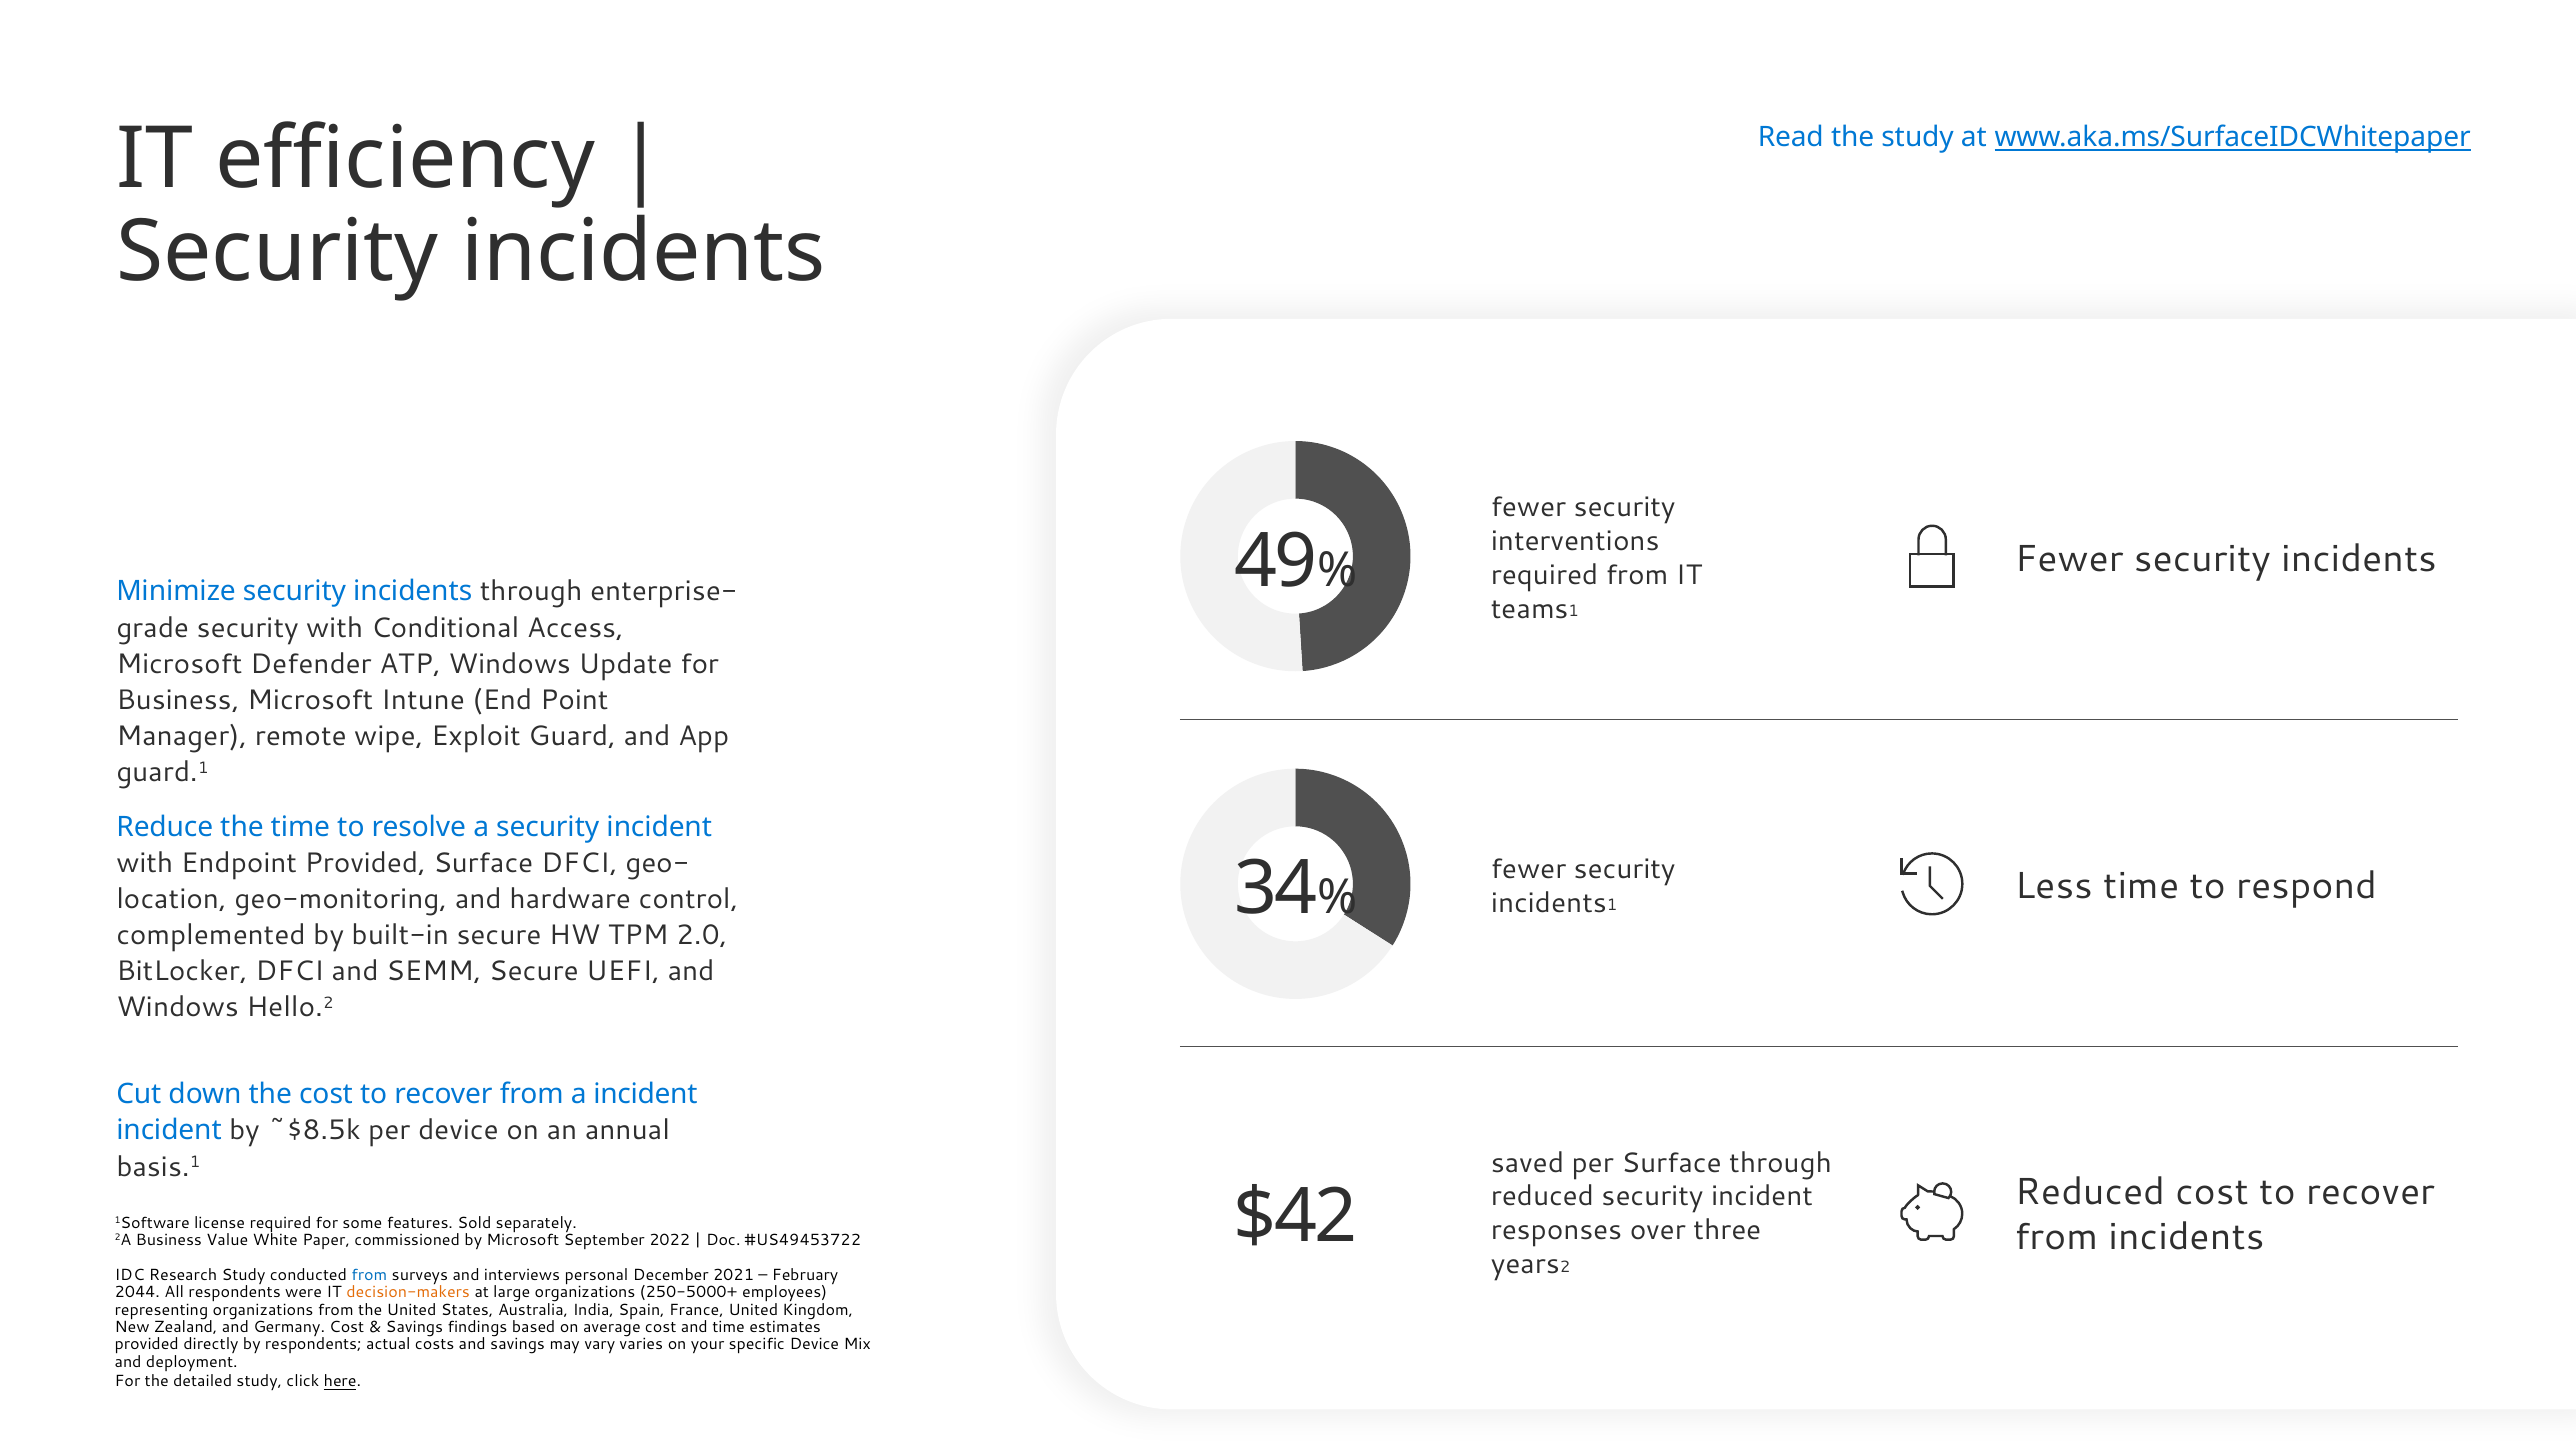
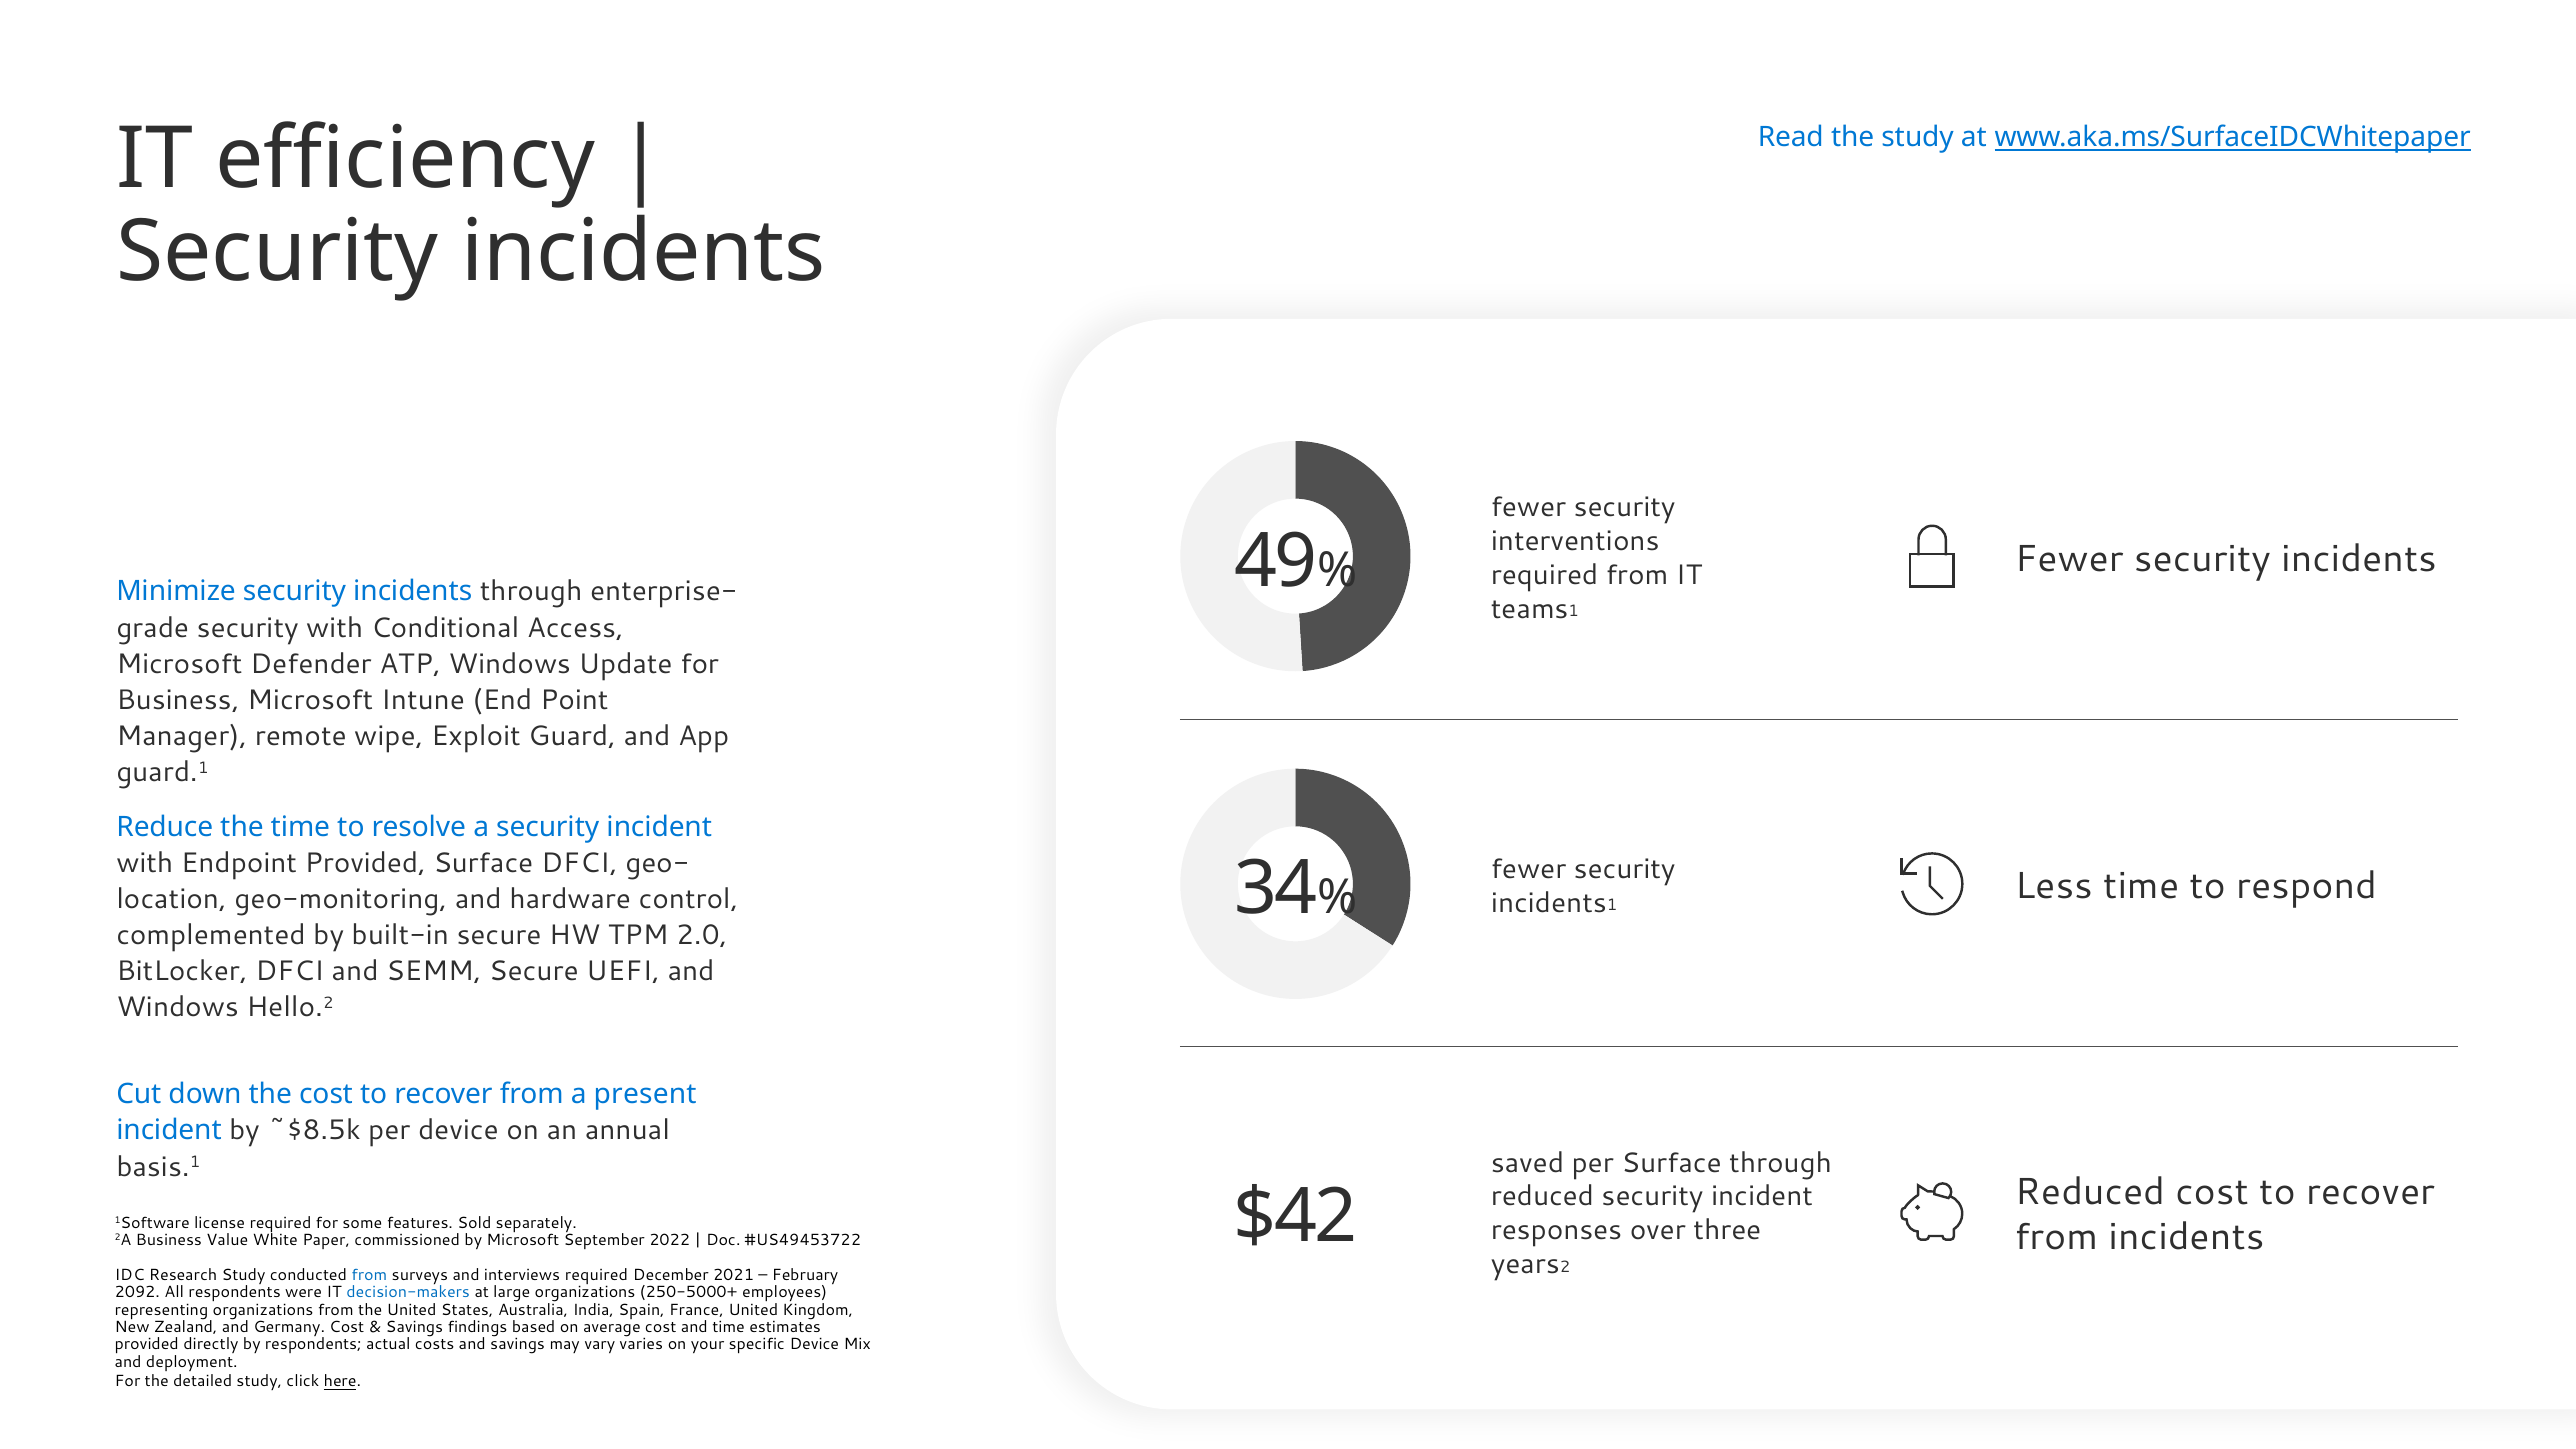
a incident: incident -> present (645, 1095)
interviews personal: personal -> required (596, 1275)
2044: 2044 -> 2092 (137, 1292)
decision-makers colour: orange -> blue (408, 1292)
